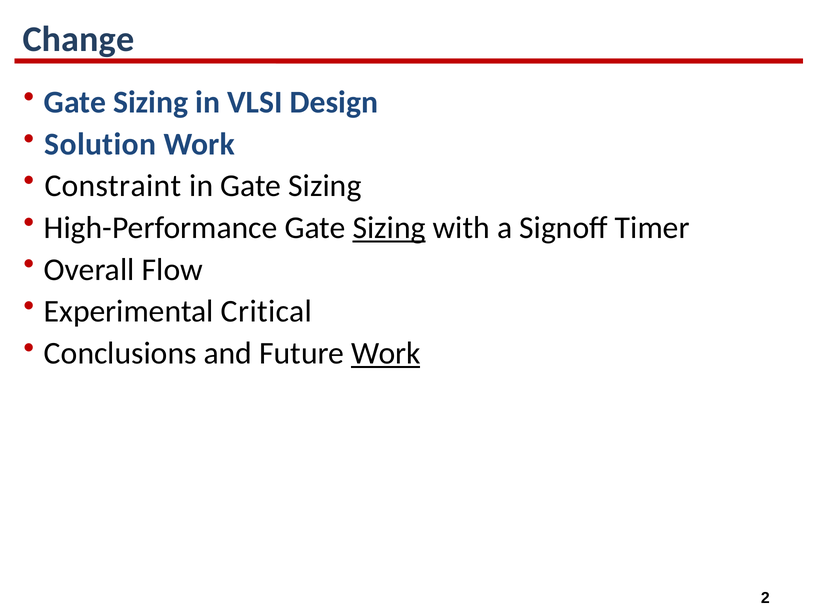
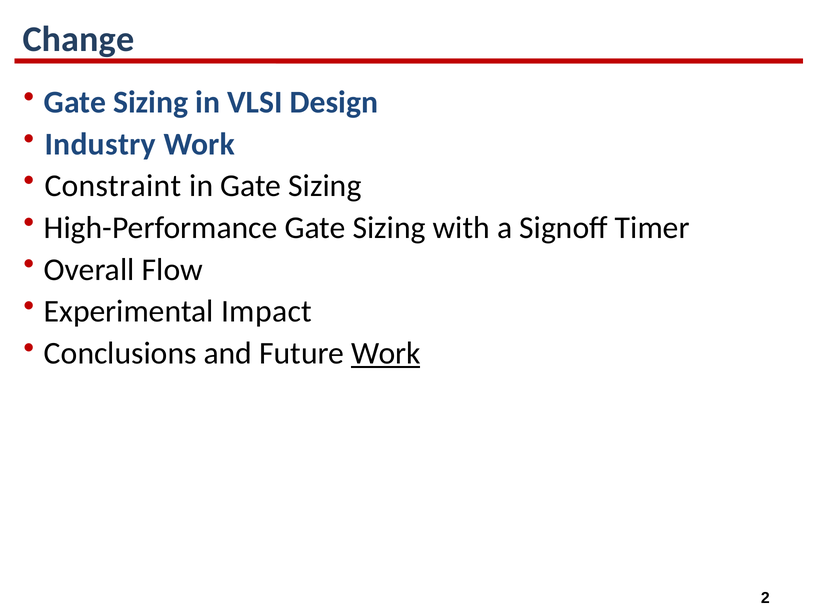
Solution: Solution -> Industry (100, 144)
Sizing underline: present -> none (389, 228)
Critical: Critical -> Impact (267, 311)
